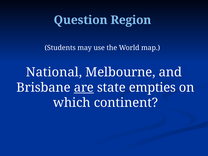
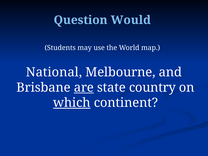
Region: Region -> Would (131, 20)
empties: empties -> country (152, 88)
which underline: none -> present (72, 103)
